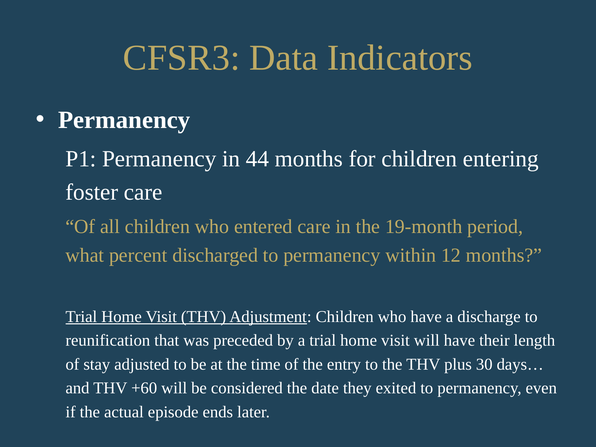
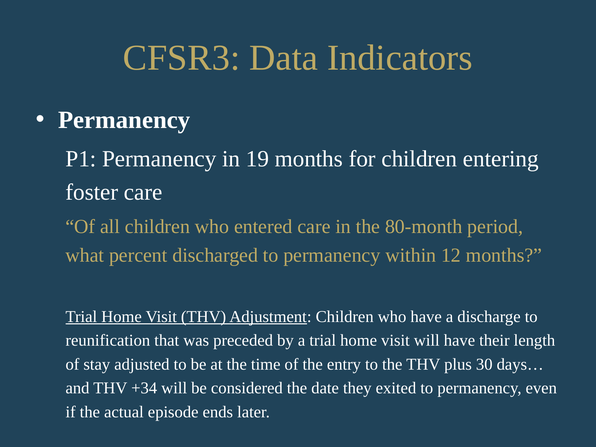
44: 44 -> 19 (257, 159)
19-month: 19-month -> 80-month (424, 227)
+60: +60 -> +34 (144, 388)
